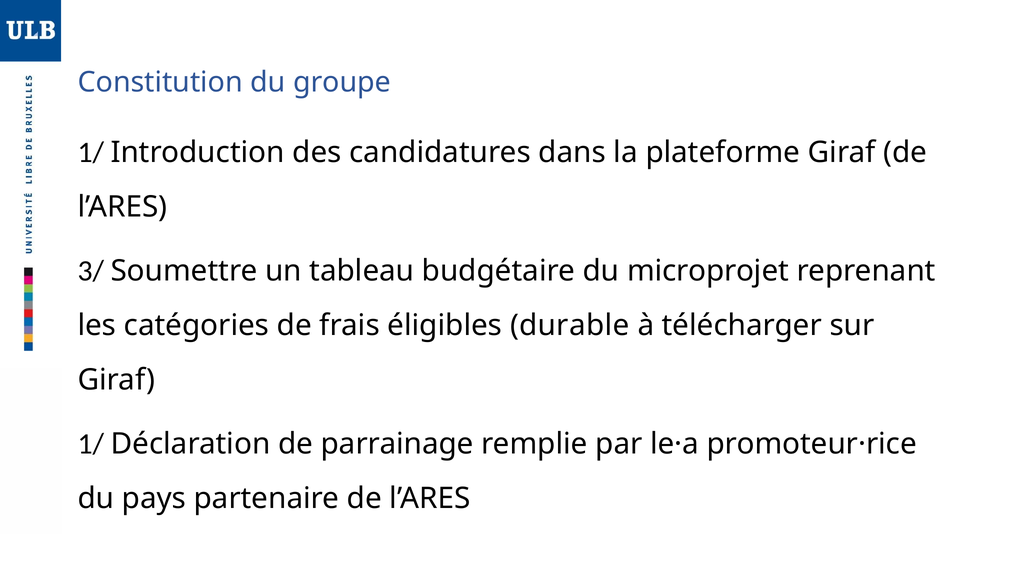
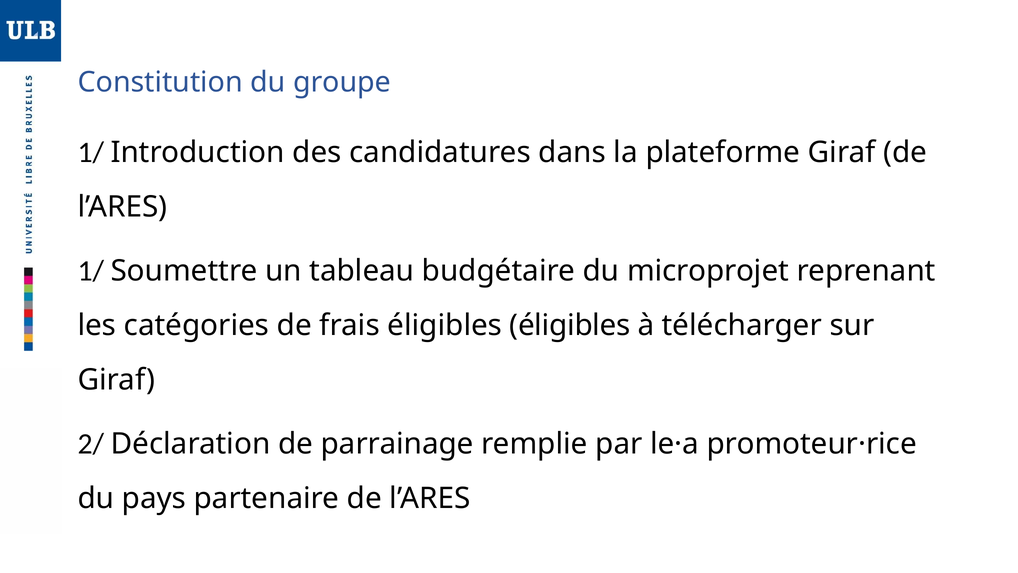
3/: 3/ -> 1/ (91, 271)
éligibles durable: durable -> éligibles (570, 325)
1/: 1/ -> 2/ (91, 444)
